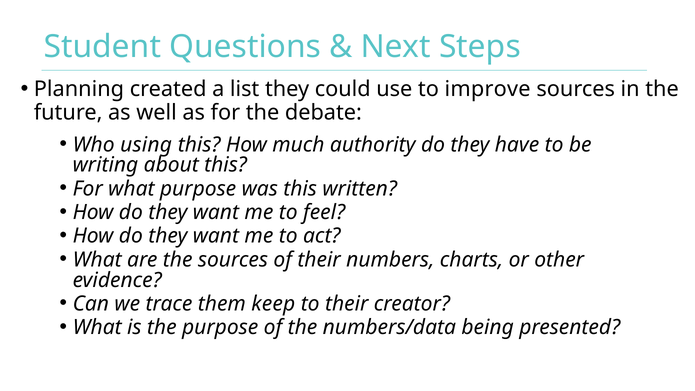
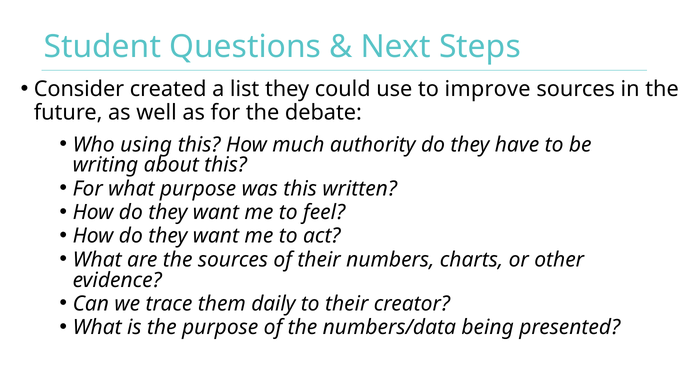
Planning: Planning -> Consider (79, 89)
keep: keep -> daily (273, 304)
